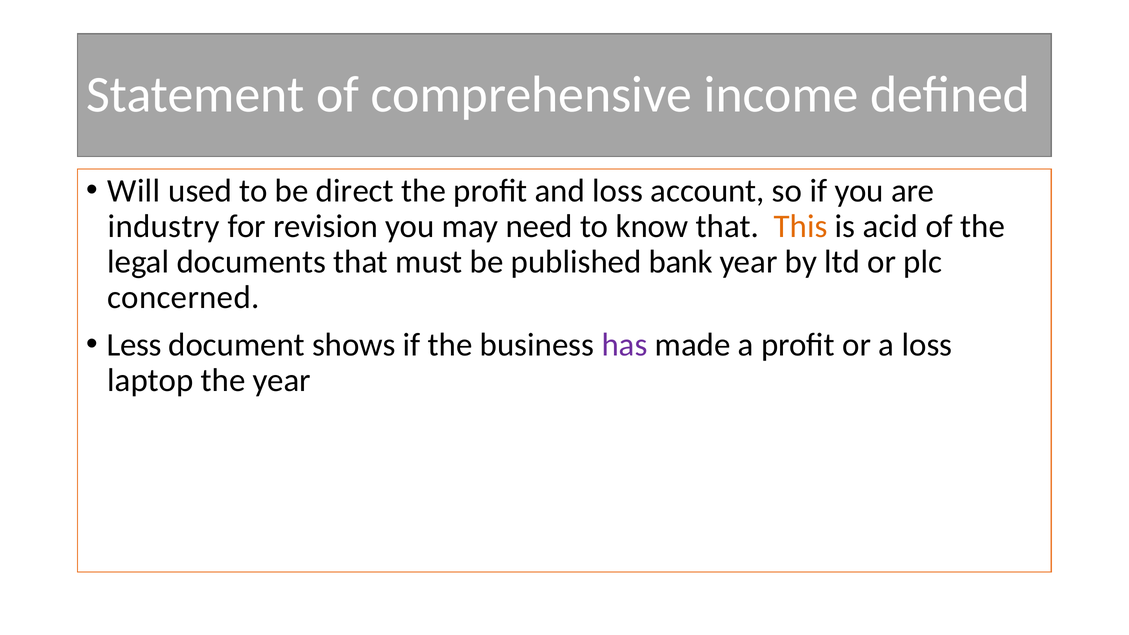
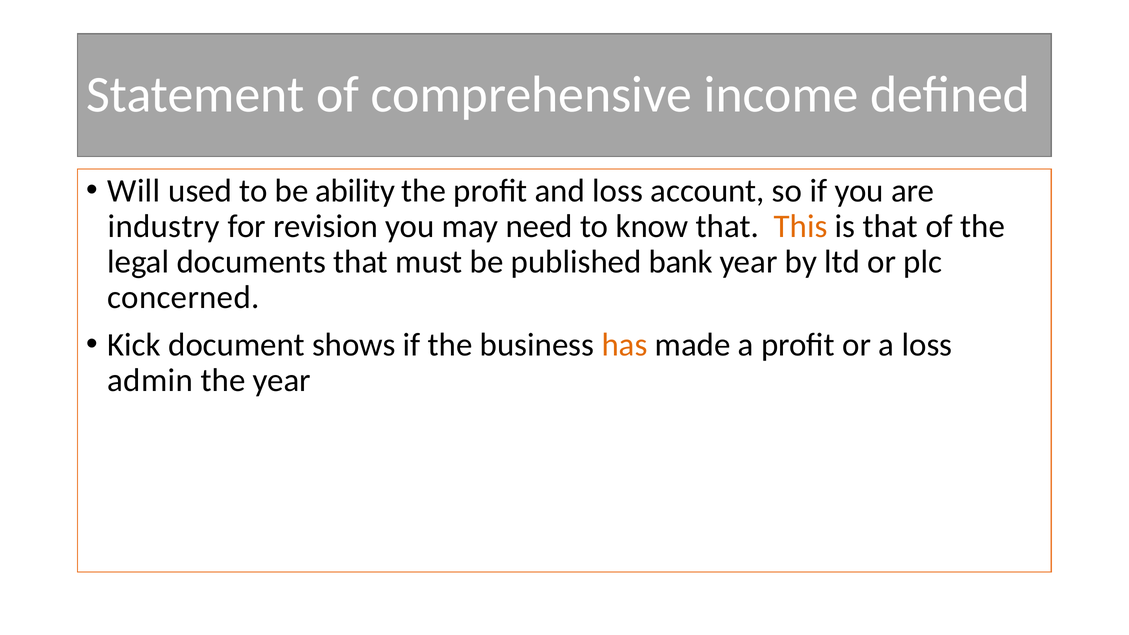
direct: direct -> ability (355, 191)
is acid: acid -> that (890, 226)
Less: Less -> Kick (134, 345)
has colour: purple -> orange (624, 345)
laptop: laptop -> admin (150, 380)
